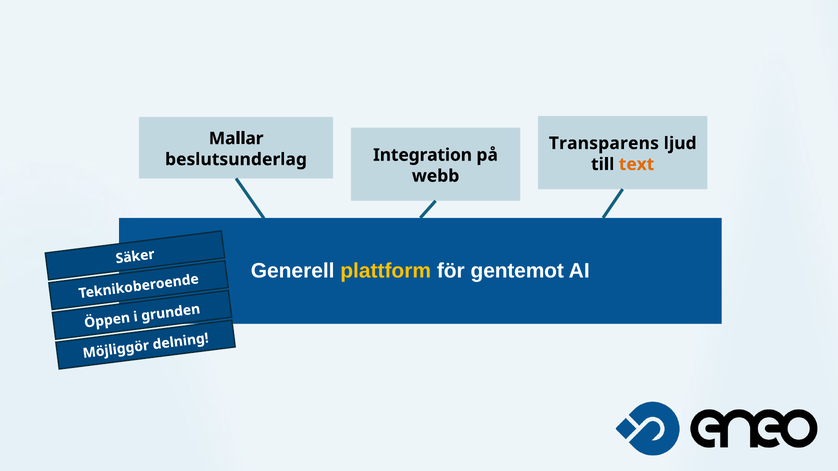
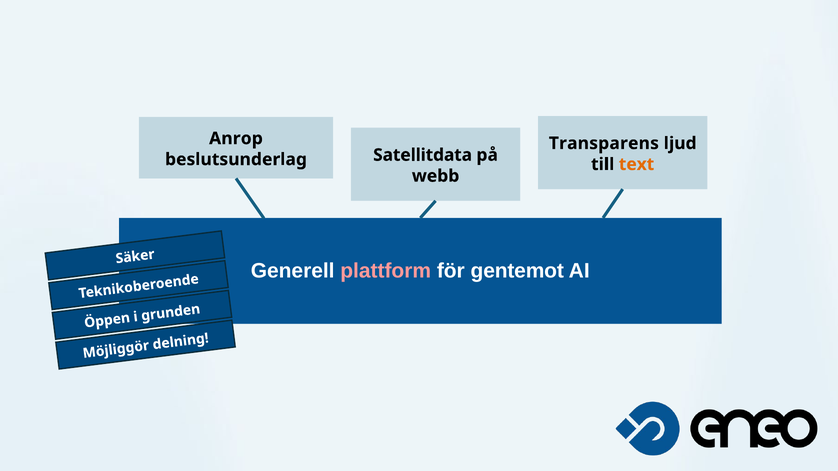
Mallar: Mallar -> Anrop (236, 139)
Integration: Integration -> Satellitdata (423, 155)
plattform colour: yellow -> pink (386, 271)
